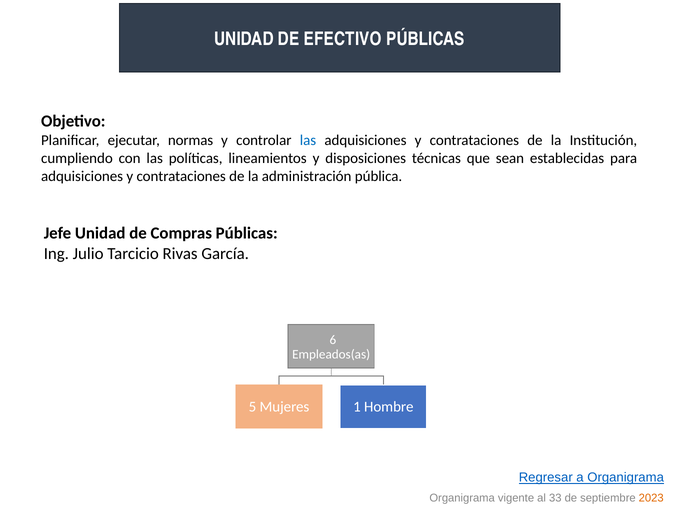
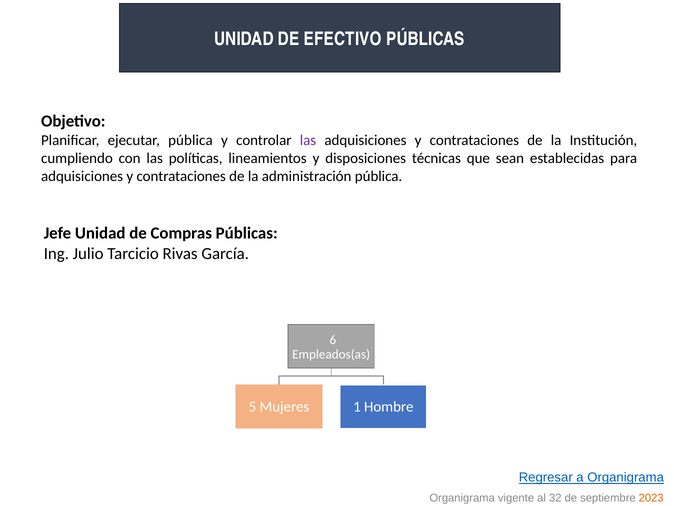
ejecutar normas: normas -> pública (190, 140)
las colour: blue -> purple (308, 140)
33: 33 -> 32 (555, 497)
